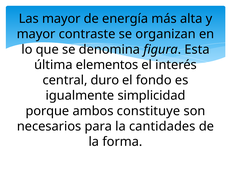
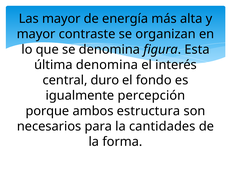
última elementos: elementos -> denomina (107, 65)
simplicidad: simplicidad -> percepción (151, 96)
constituye: constituye -> estructura (148, 111)
